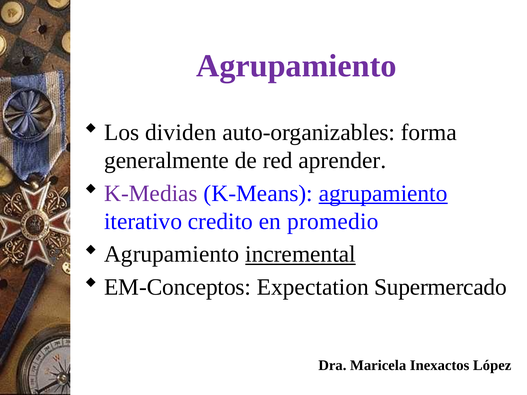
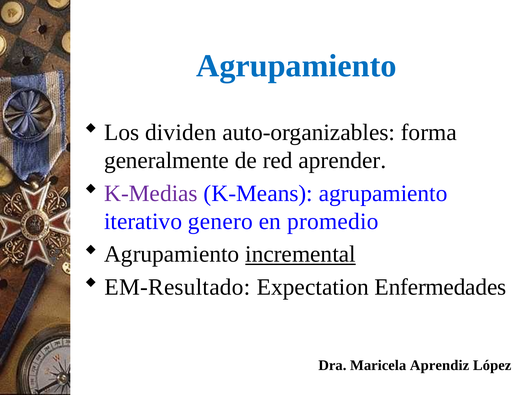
Agrupamiento colour: purple -> blue (296, 66)
agrupamiento underline: present -> none (383, 193)
credito: credito -> genero (220, 222)
EM-Conceptos: EM-Conceptos -> EM-Resultado (177, 287)
Supermercado: Supermercado -> Enfermedades (440, 287)
Inexactos: Inexactos -> Aprendiz (440, 365)
